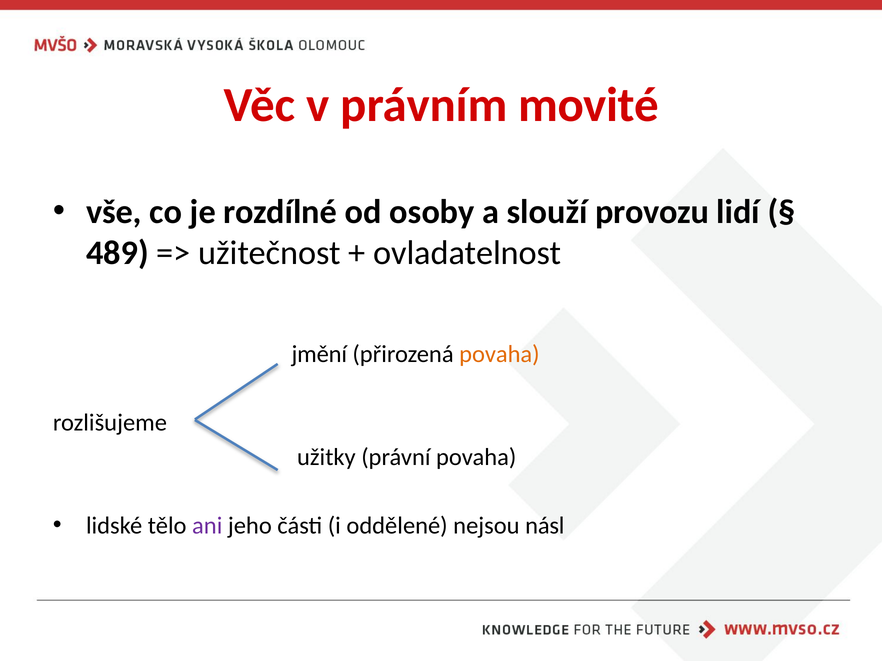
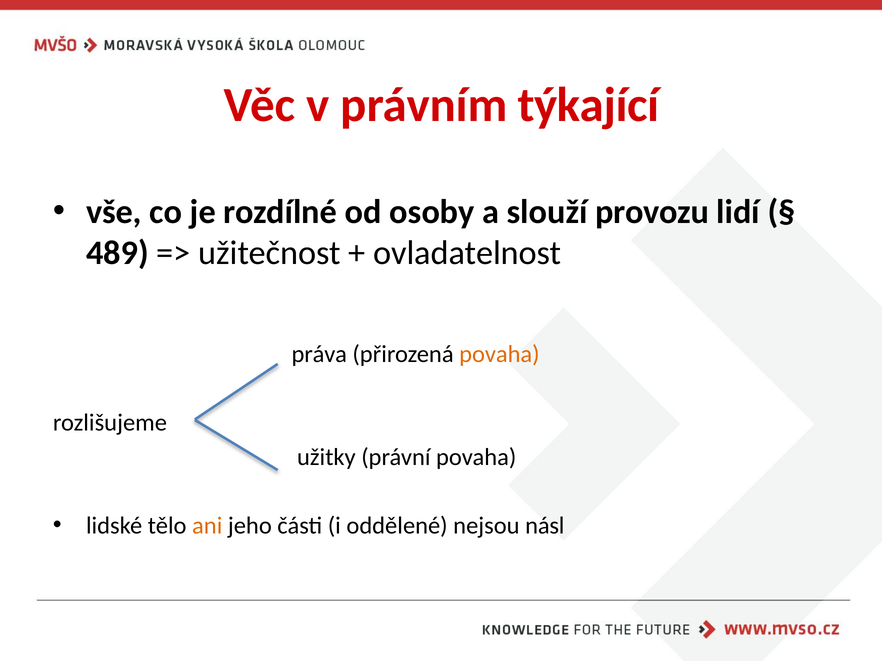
movité: movité -> týkající (588, 105)
jmění: jmění -> práva (319, 354)
ani colour: purple -> orange (207, 526)
